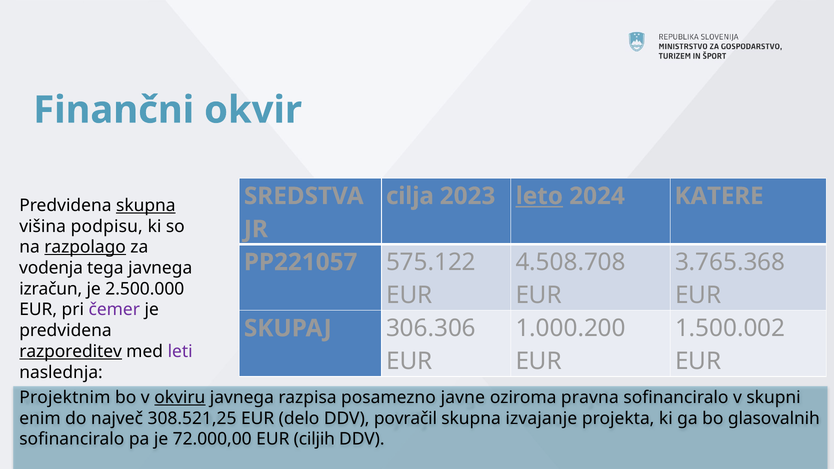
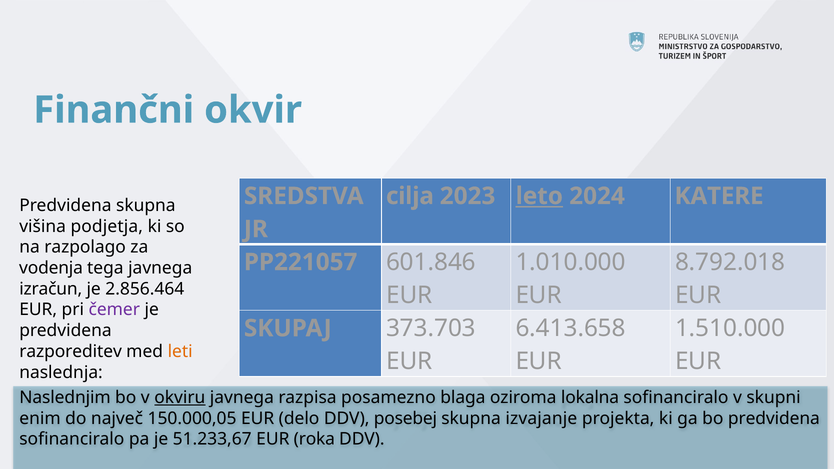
skupna underline: present -> none (146, 206)
podpisu: podpisu -> podjetja (107, 226)
razpolago underline: present -> none (85, 247)
4.508.708: 4.508.708 -> 1.010.000 (571, 262)
3.765.368: 3.765.368 -> 8.792.018 (730, 262)
575.122: 575.122 -> 601.846 (431, 262)
2.500.000: 2.500.000 -> 2.856.464 (145, 289)
1.000.200: 1.000.200 -> 6.413.658 (571, 328)
1.500.002: 1.500.002 -> 1.510.000 (730, 328)
306.306: 306.306 -> 373.703 (431, 328)
razporeditev underline: present -> none (71, 352)
leti colour: purple -> orange (180, 352)
Projektnim: Projektnim -> Naslednjim (65, 398)
javne: javne -> blaga (463, 398)
pravna: pravna -> lokalna (590, 398)
308.521,25: 308.521,25 -> 150.000,05 (192, 418)
povračil: povračil -> posebej (405, 418)
bo glasovalnih: glasovalnih -> predvidena (774, 418)
72.000,00: 72.000,00 -> 51.233,67 (212, 439)
ciljih: ciljih -> roka (314, 439)
